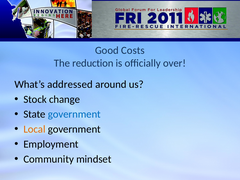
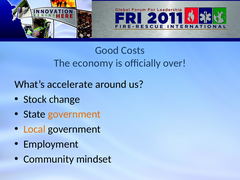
reduction: reduction -> economy (93, 63)
addressed: addressed -> accelerate (70, 84)
government colour: blue -> orange (74, 114)
